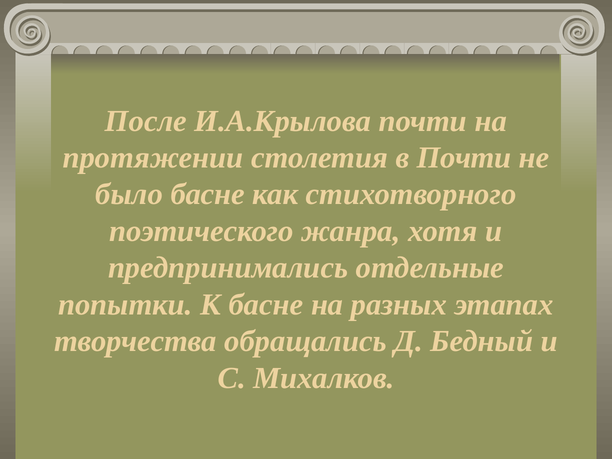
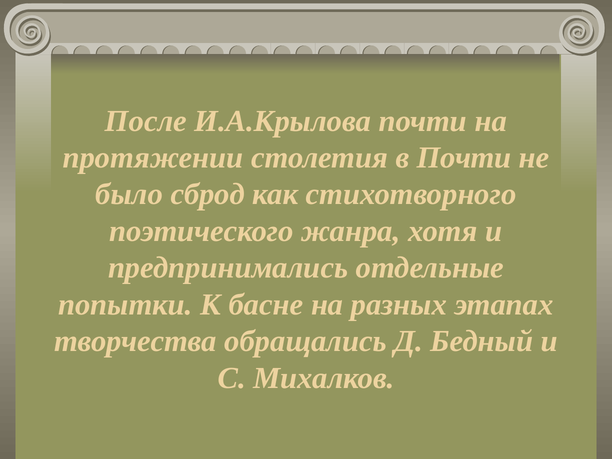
было басне: басне -> сброд (208, 194)
